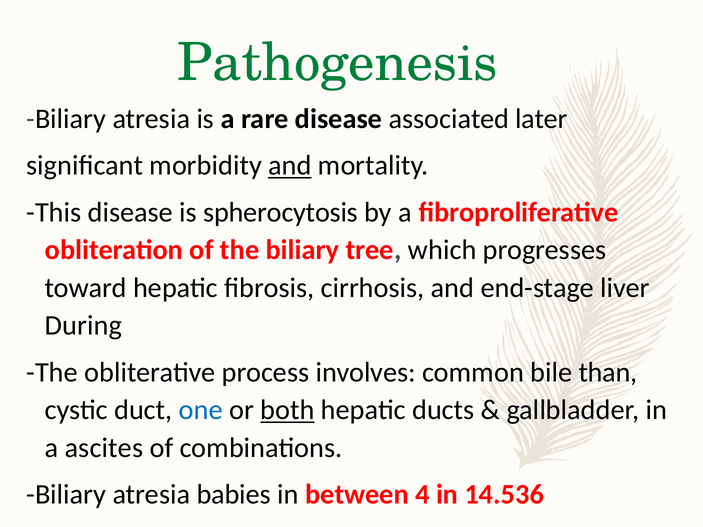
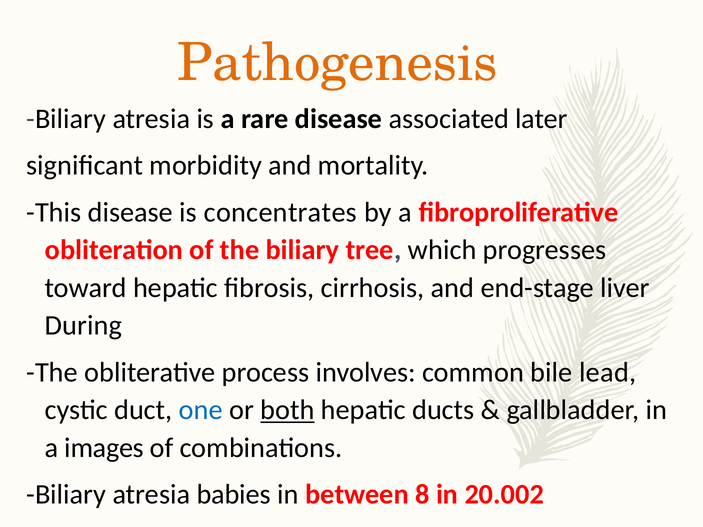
Pathogenesis colour: green -> orange (338, 63)
and underline: present -> none (290, 166)
spherocytosis: spherocytosis -> concentrates (280, 212)
than: than -> lead (608, 372)
ascites: ascites -> images (104, 448)
4: 4 -> 8 (422, 495)
14.536: 14.536 -> 20.002 (504, 495)
